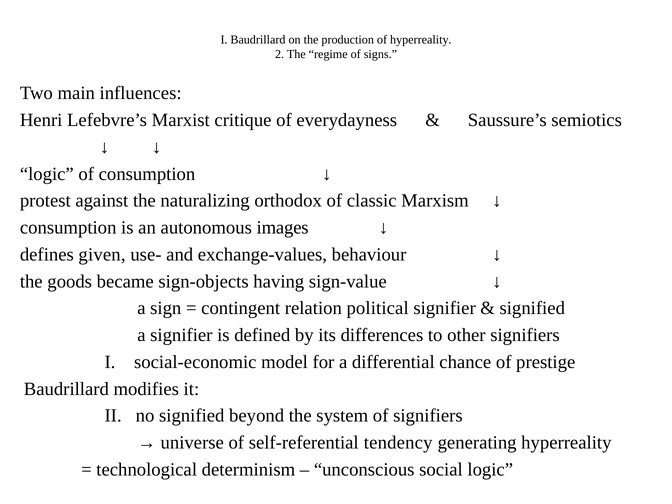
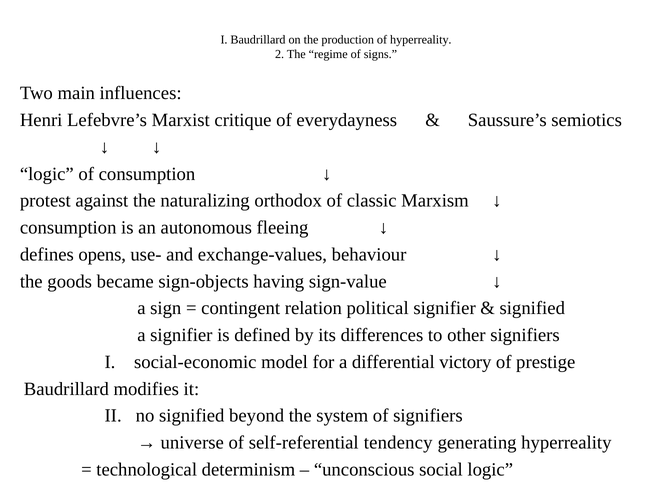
images: images -> fleeing (283, 228)
given: given -> opens (102, 255)
chance: chance -> victory (465, 362)
